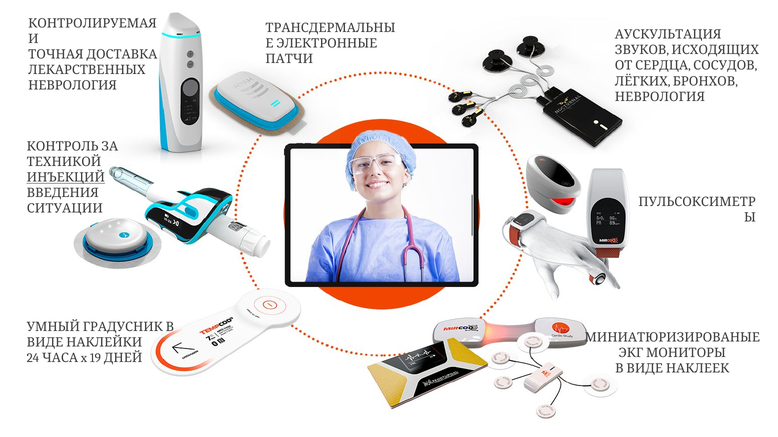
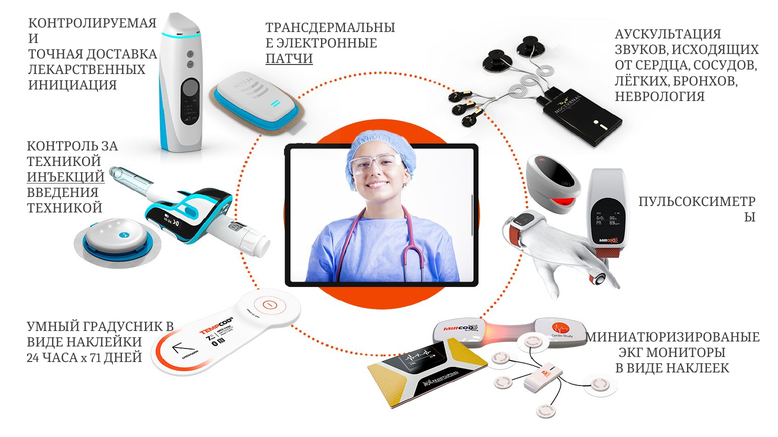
ПАТЧИ underline: none -> present (289, 59)
НЕВРОЛОГИЯ: НЕВРОЛОГИЯ -> ИНИЦИАЦИЯ (73, 86)
СИТУАЦИИ: СИТУАЦИИ -> ТЕХНИКОЙ (65, 209)
19: 19 -> 71 (95, 359)
